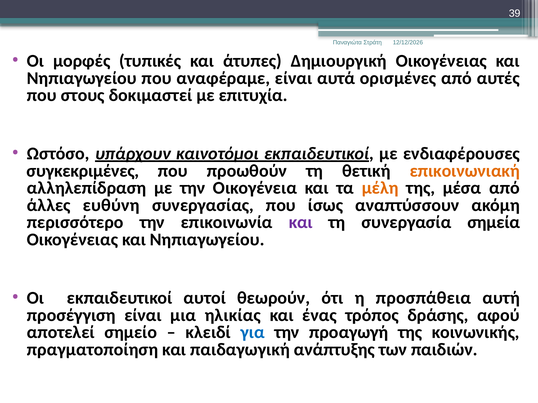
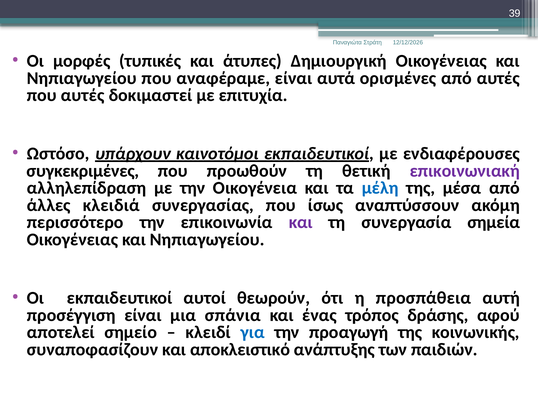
που στους: στους -> αυτές (83, 95)
επικοινωνιακή colour: orange -> purple (465, 171)
μέλη colour: orange -> blue (380, 188)
ευθύνη: ευθύνη -> κλειδιά (111, 205)
ηλικίας: ηλικίας -> σπάνια (233, 315)
πραγματοποίηση: πραγματοποίηση -> συναποφασίζουν (93, 350)
παιδαγωγική: παιδαγωγική -> αποκλειστικό (240, 350)
